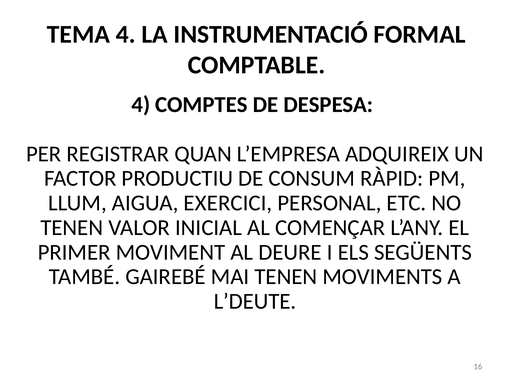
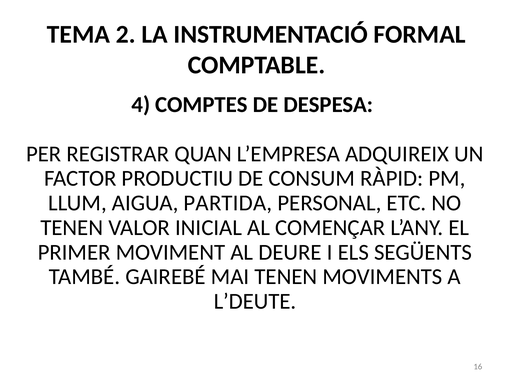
TEMA 4: 4 -> 2 (126, 34)
EXERCICI: EXERCICI -> PARTIDA (228, 203)
